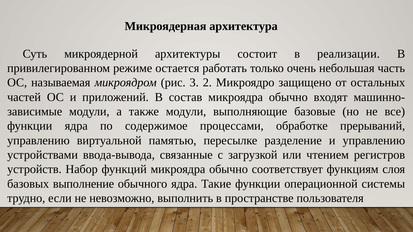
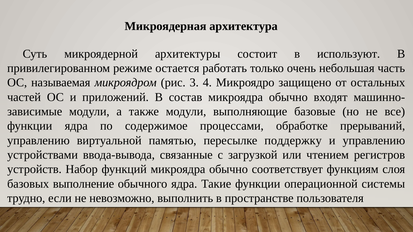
реализации: реализации -> используют (349, 54)
2: 2 -> 4 (207, 83)
разделение: разделение -> поддержку (293, 141)
